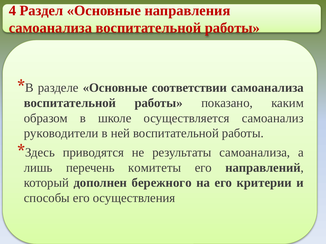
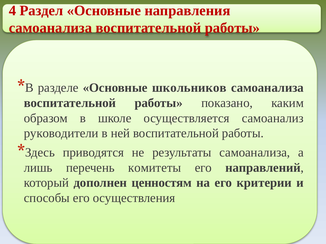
соответствии: соответствии -> школьников (189, 88)
бережного: бережного -> ценностям (162, 183)
